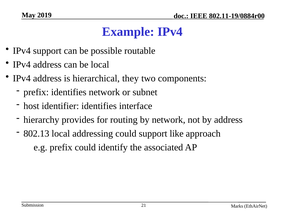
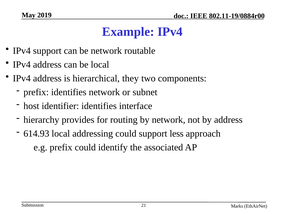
be possible: possible -> network (106, 51)
802.13: 802.13 -> 614.93 (36, 133)
like: like -> less (177, 133)
